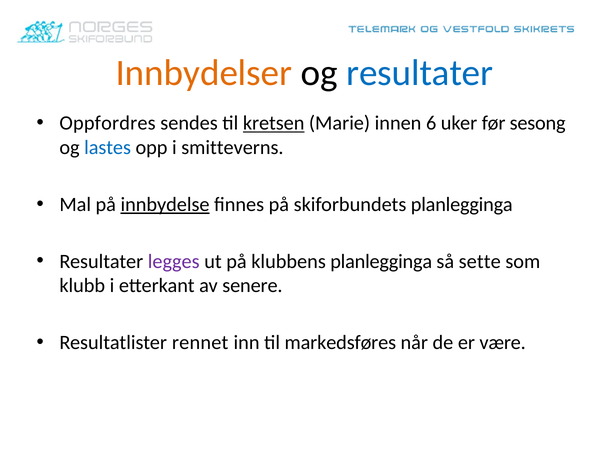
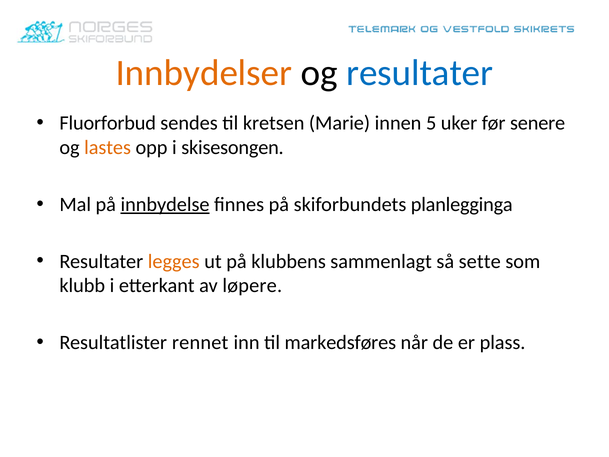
Oppfordres: Oppfordres -> Fluorforbud (108, 123)
kretsen underline: present -> none (274, 123)
6: 6 -> 5 (431, 123)
sesong: sesong -> senere (538, 123)
lastes colour: blue -> orange (108, 148)
smitteverns: smitteverns -> skisesongen (233, 148)
legges colour: purple -> orange (174, 261)
klubbens planlegginga: planlegginga -> sammenlagt (381, 261)
senere: senere -> løpere (252, 286)
være: være -> plass (503, 342)
